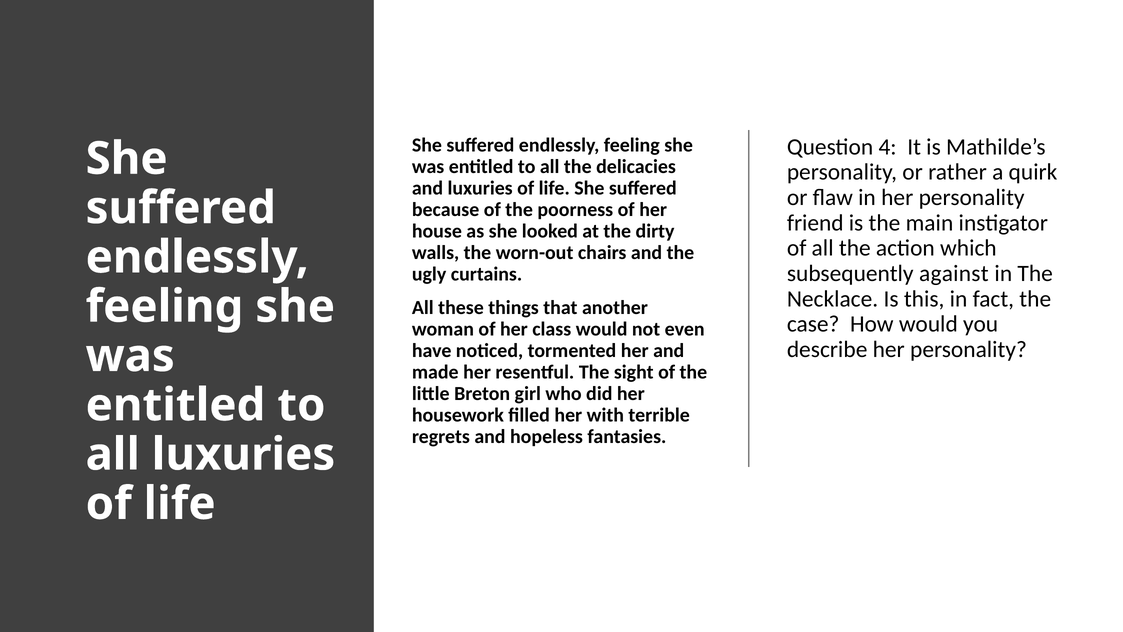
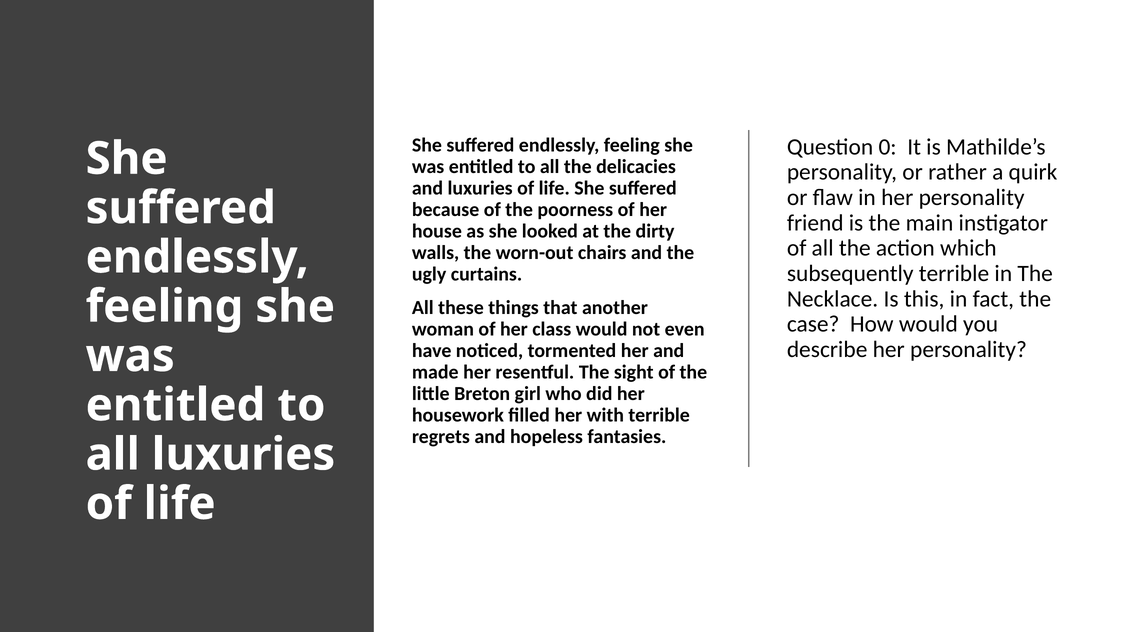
4: 4 -> 0 (888, 147)
subsequently against: against -> terrible (954, 273)
